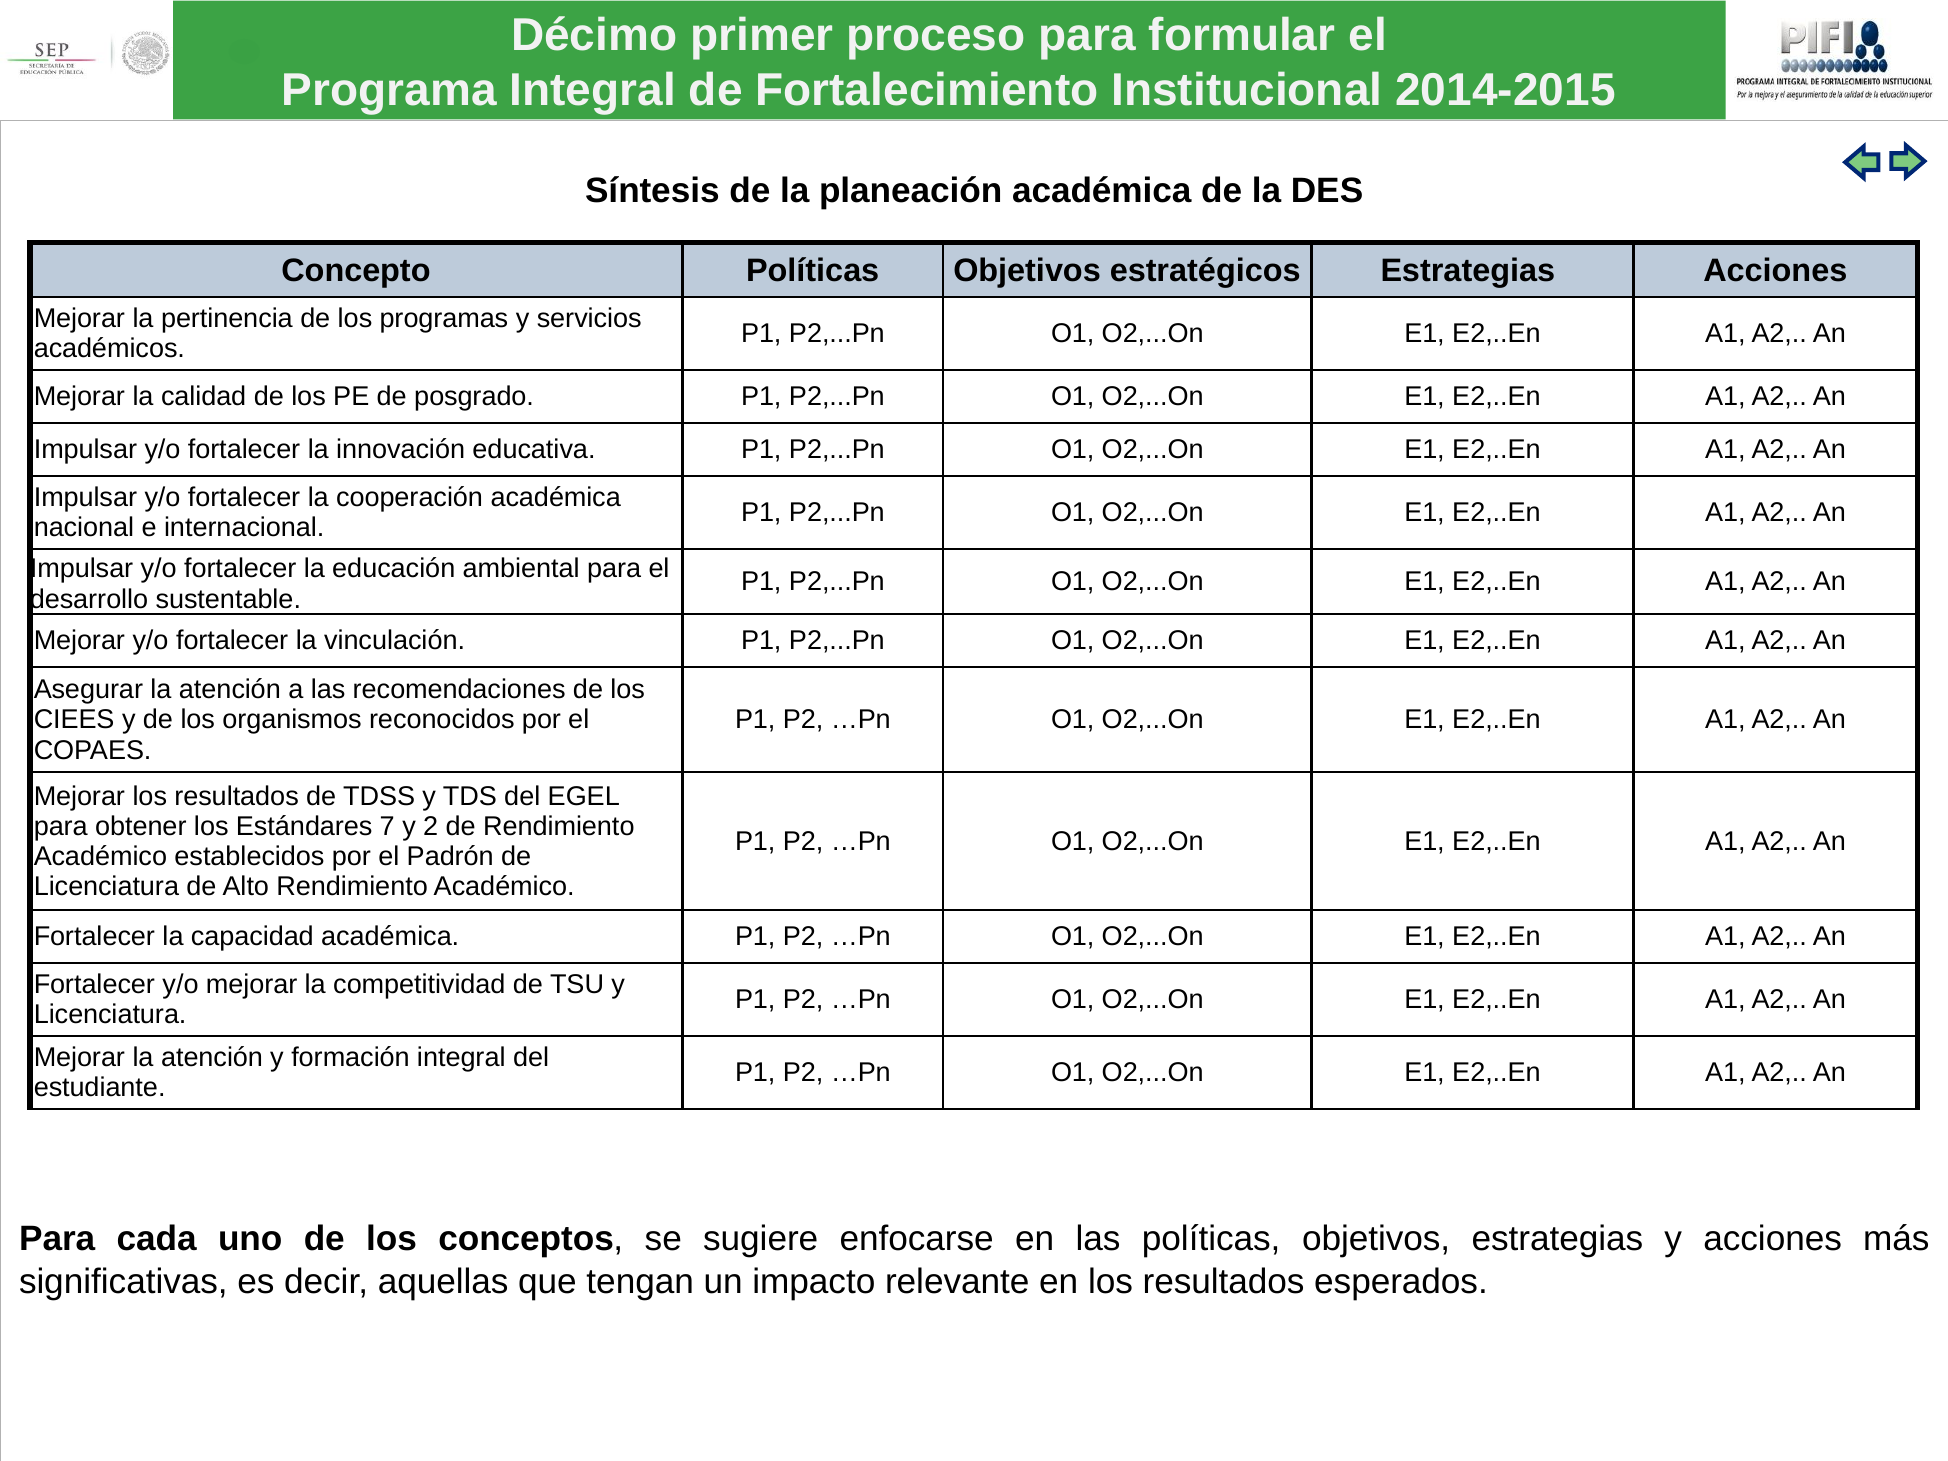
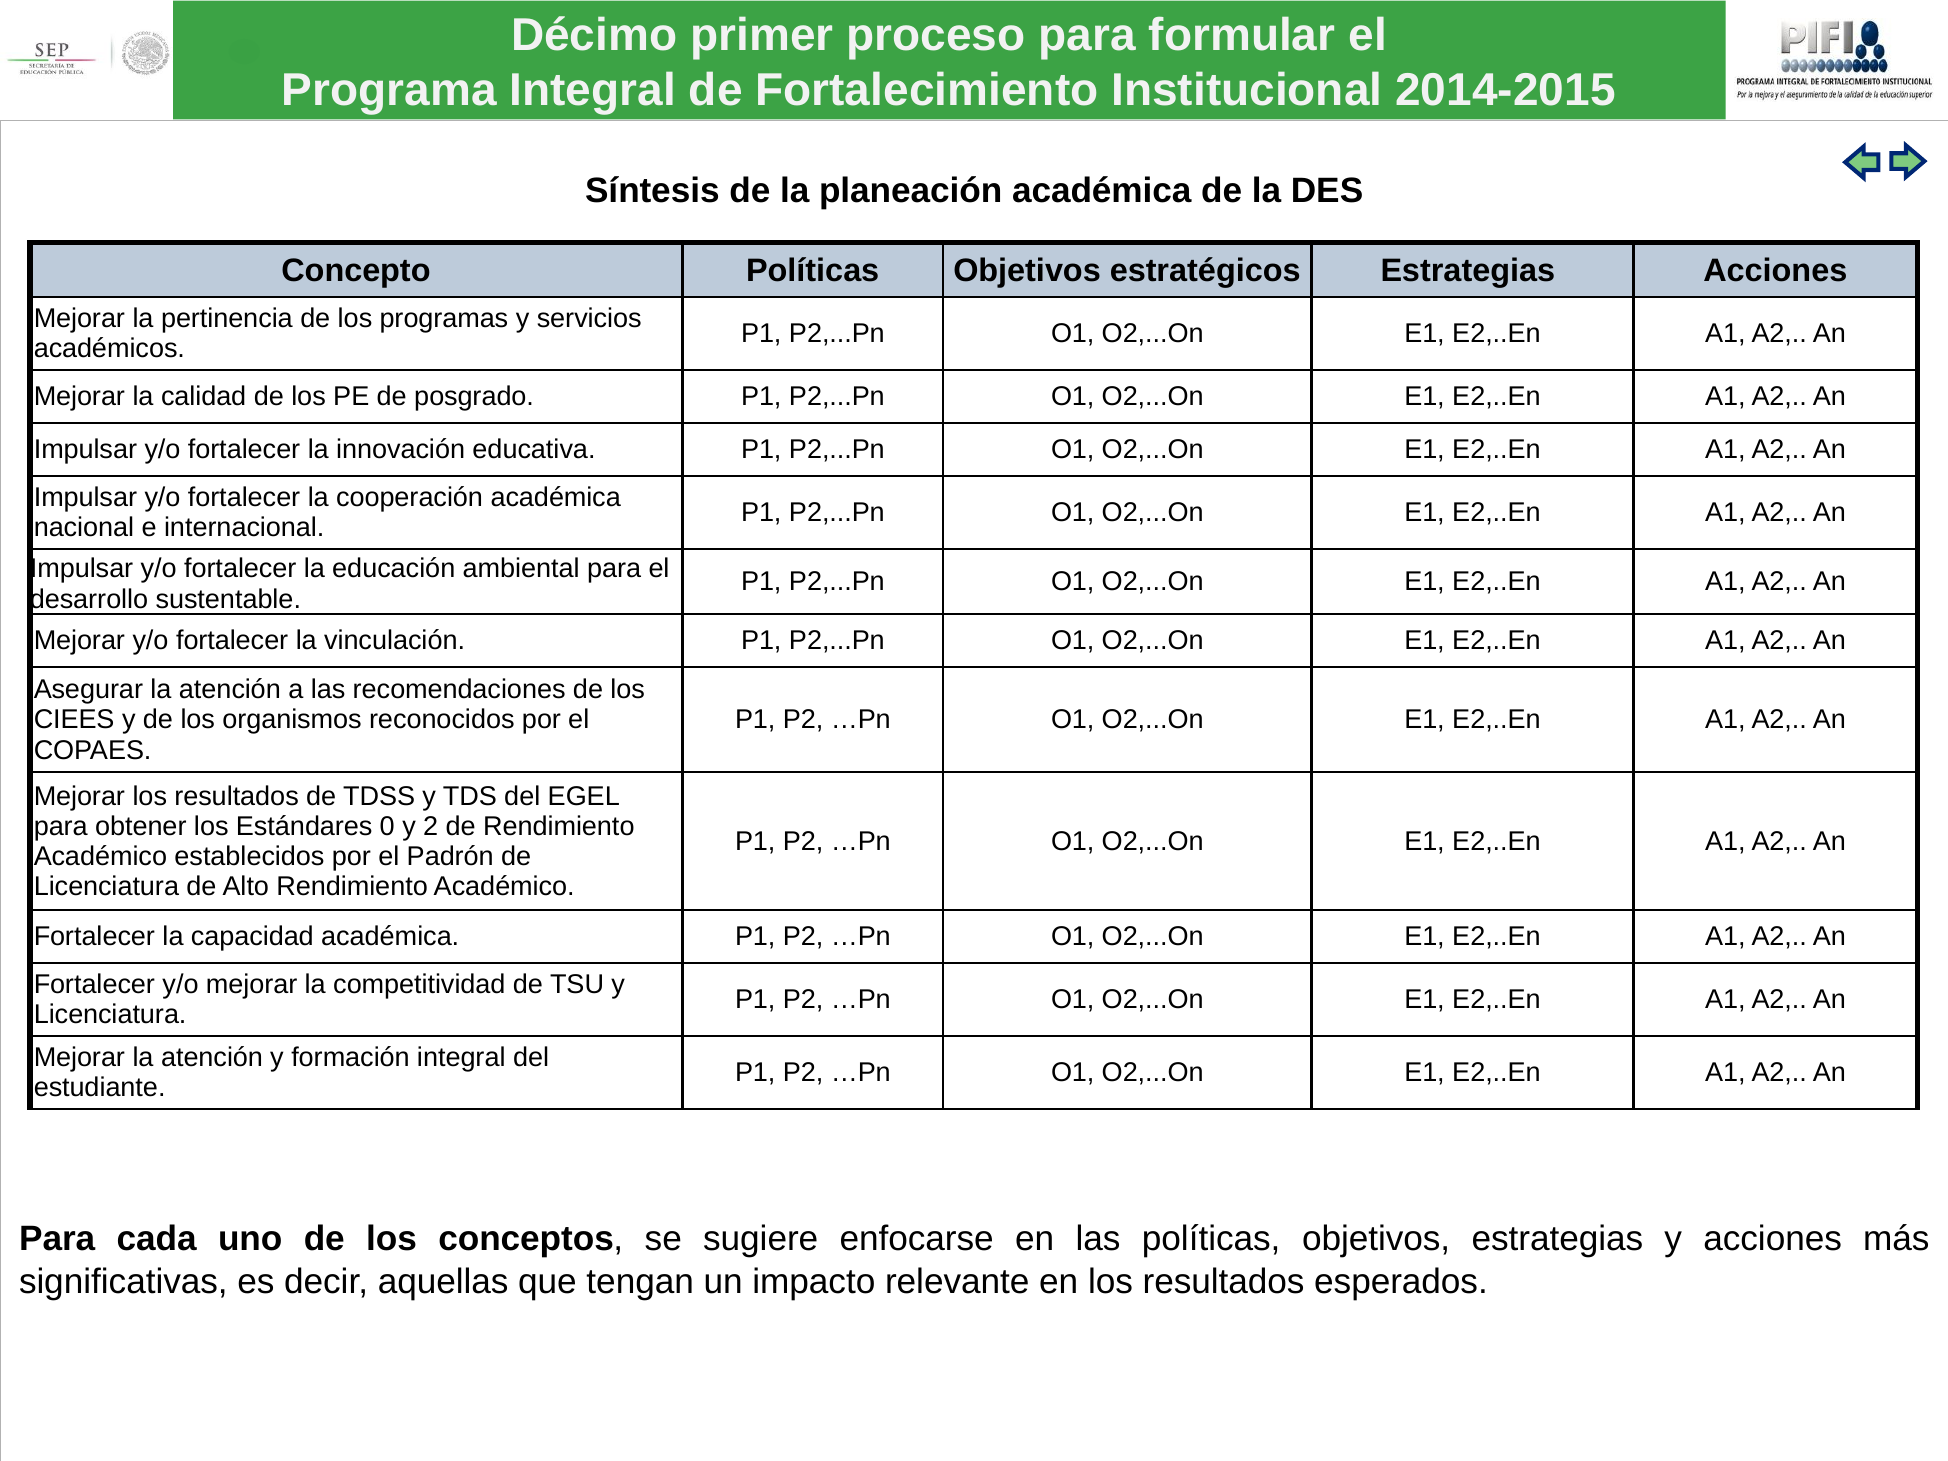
7: 7 -> 0 (387, 826)
